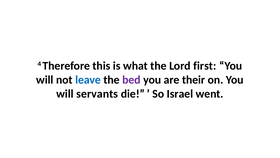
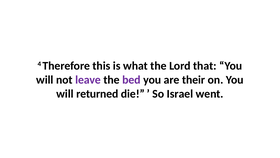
first: first -> that (205, 66)
leave colour: blue -> purple (88, 80)
servants: servants -> returned (97, 94)
